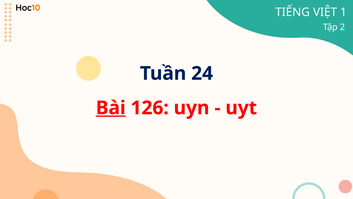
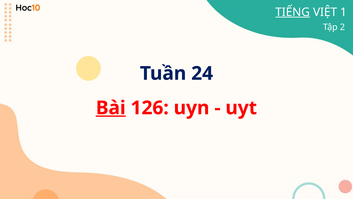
TIẾNG underline: none -> present (293, 12)
